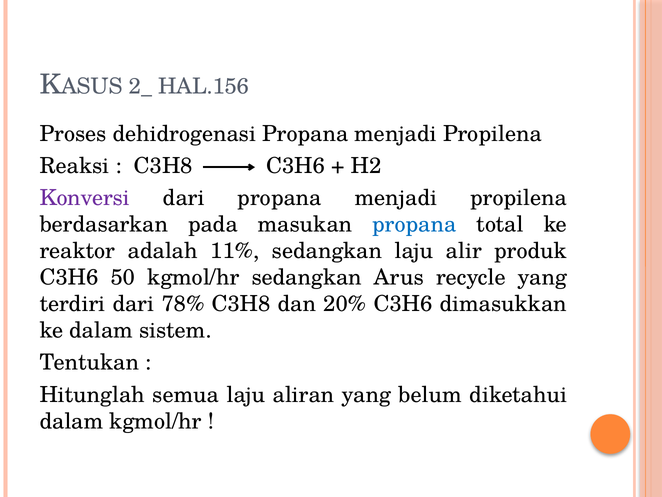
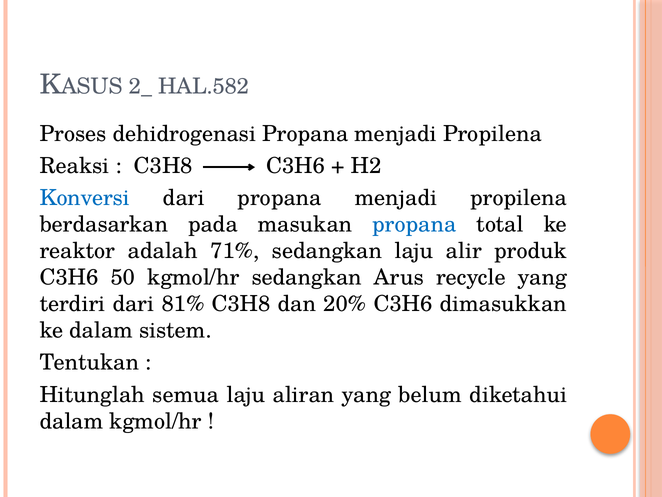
HAL.156: HAL.156 -> HAL.582 (204, 87)
Konversi colour: purple -> blue (85, 198)
11%: 11% -> 71% (235, 251)
78%: 78% -> 81% (183, 304)
